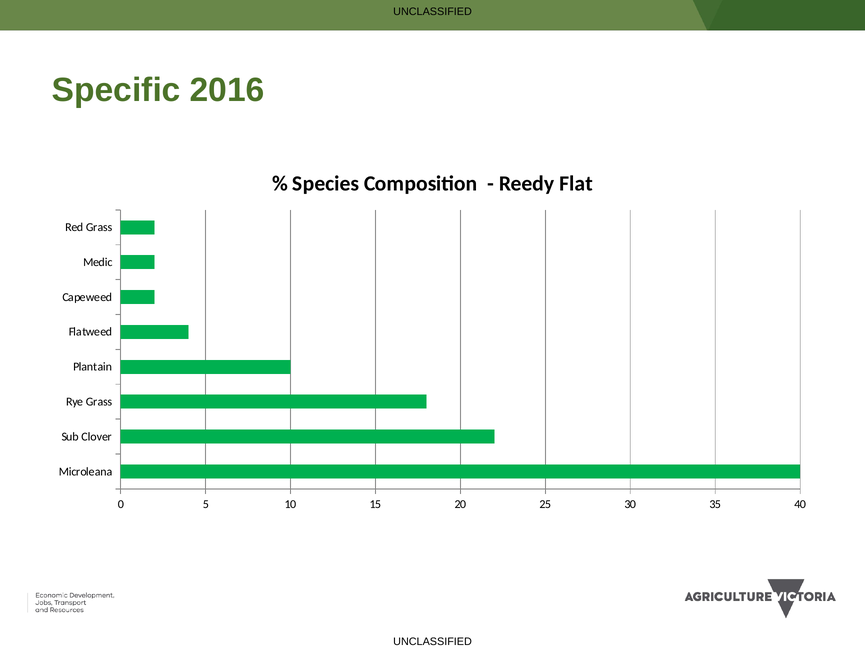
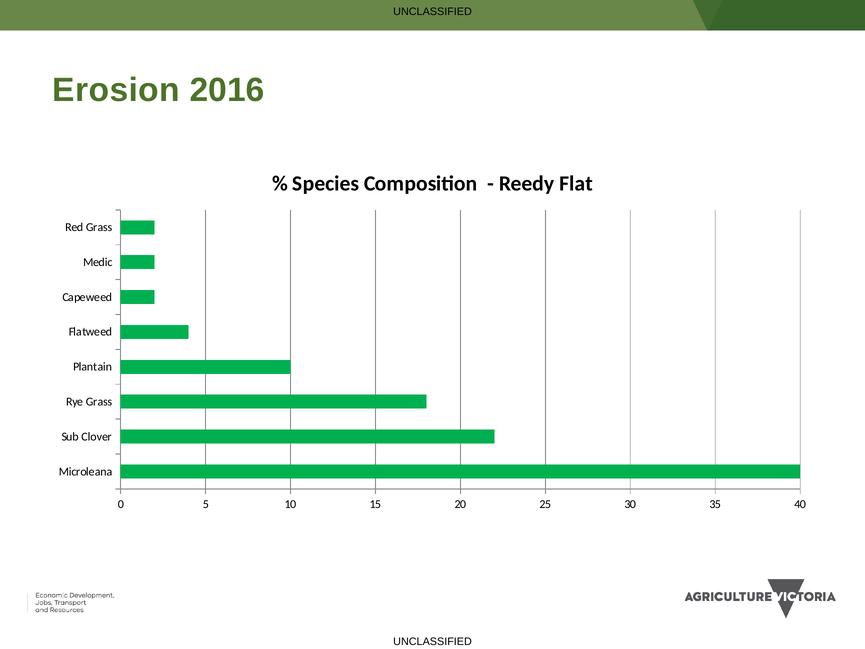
Specific: Specific -> Erosion (116, 90)
